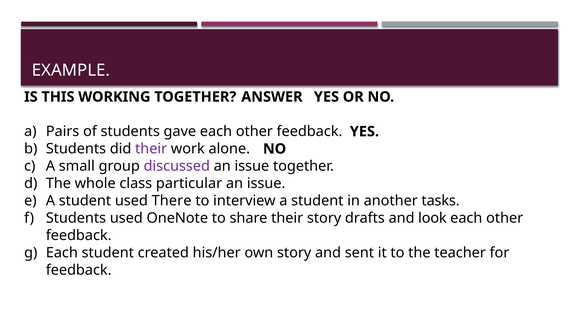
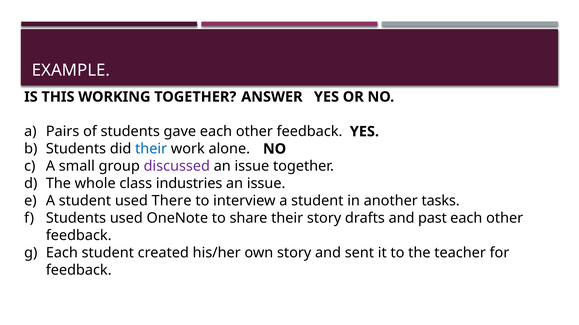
their colour: purple -> blue (151, 149)
particular: particular -> industries (189, 184)
look: look -> past (432, 219)
